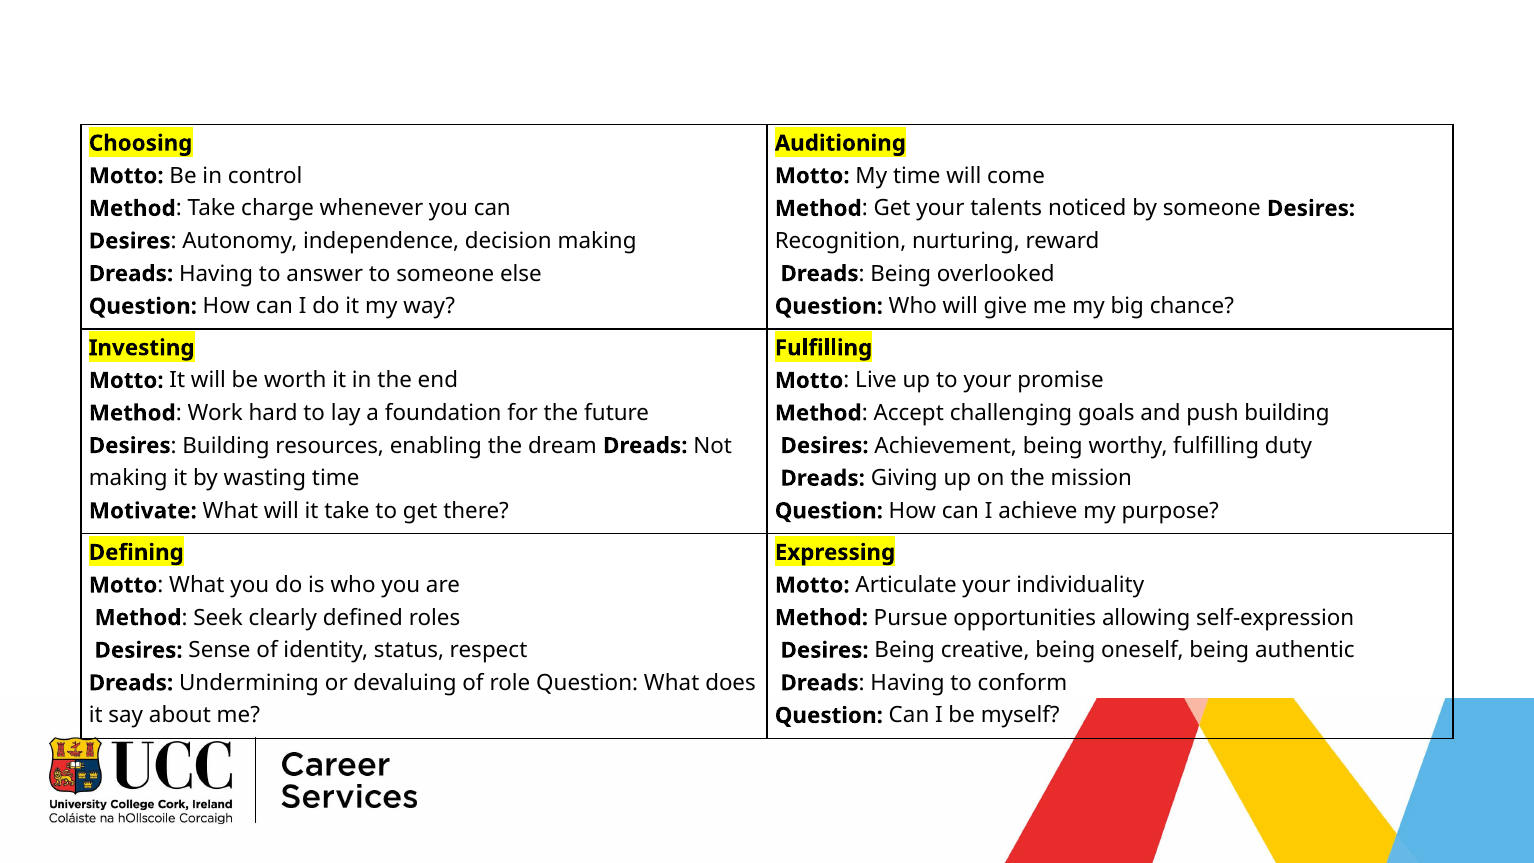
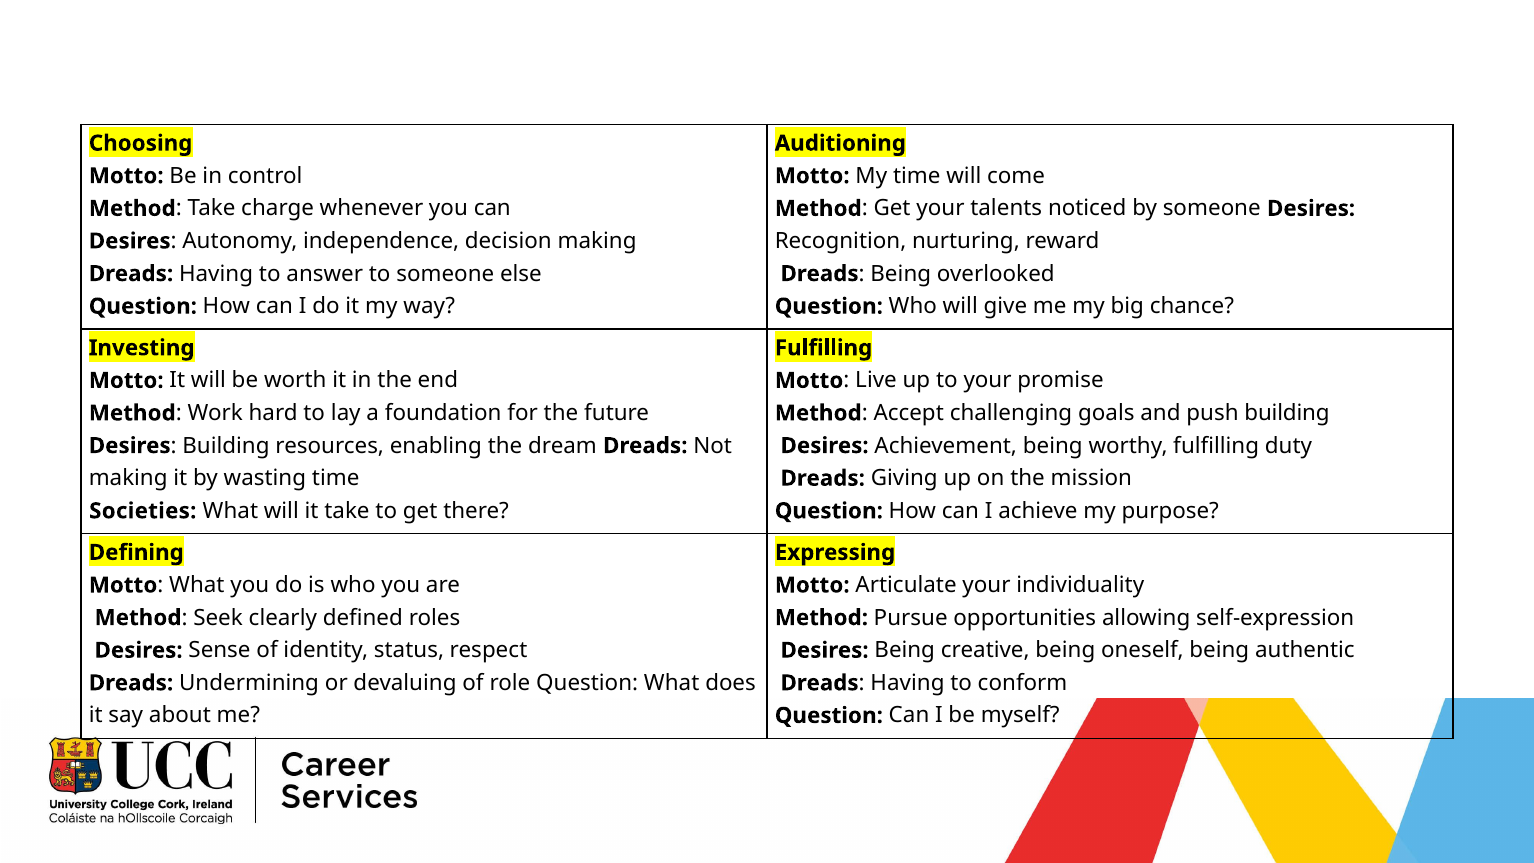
Motivate: Motivate -> Societies (143, 511)
